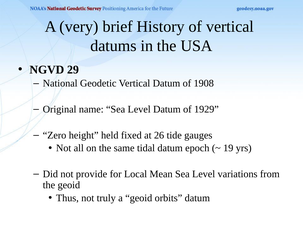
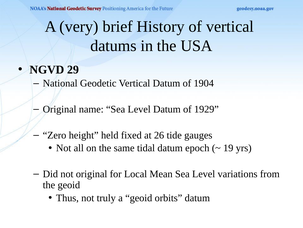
1908: 1908 -> 1904 (204, 83)
not provide: provide -> original (92, 173)
